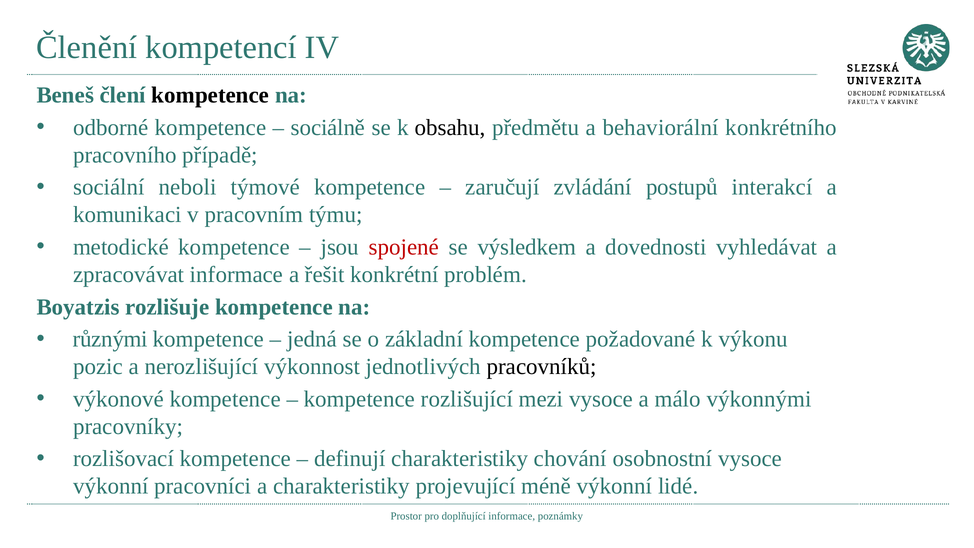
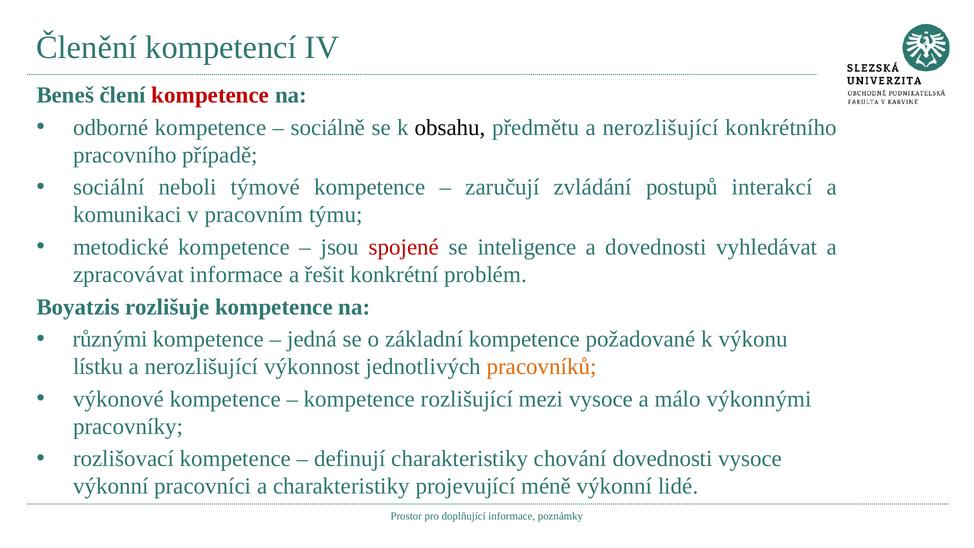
kompetence colour: black -> red (210, 95)
předmětu a behaviorální: behaviorální -> nerozlišující (661, 127)
výsledkem: výsledkem -> inteligence (527, 247)
pozic: pozic -> lístku (98, 367)
pracovníků colour: black -> orange (542, 367)
chování osobnostní: osobnostní -> dovednosti (663, 459)
